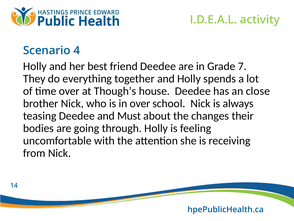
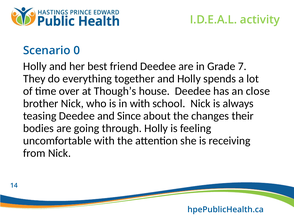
4: 4 -> 0 (77, 50)
in over: over -> with (140, 103)
Must: Must -> Since (129, 116)
